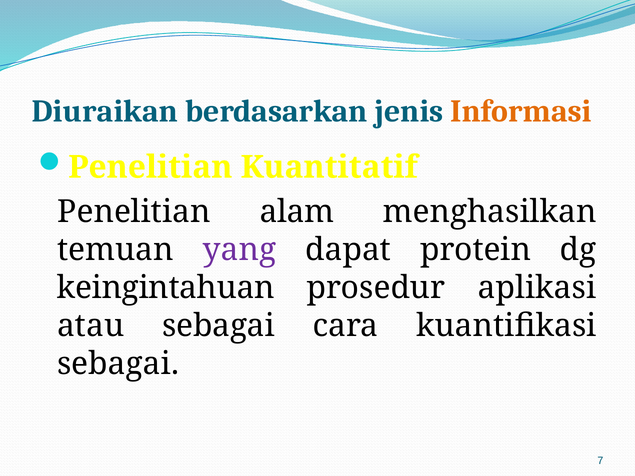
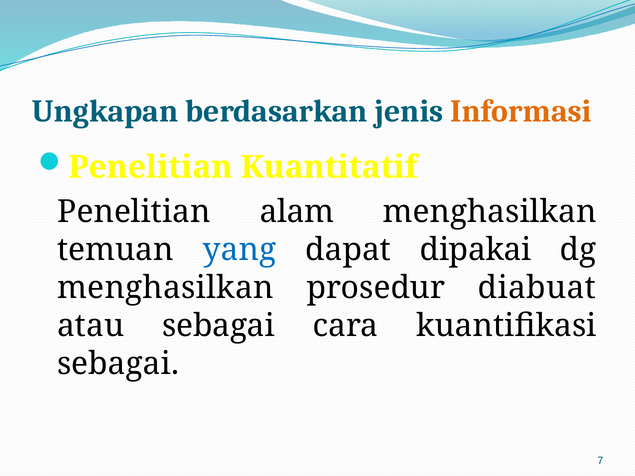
Diuraikan: Diuraikan -> Ungkapan (105, 111)
yang colour: purple -> blue (239, 250)
protein: protein -> dipakai (476, 250)
keingintahuan: keingintahuan -> menghasilkan (165, 288)
aplikasi: aplikasi -> diabuat (537, 288)
